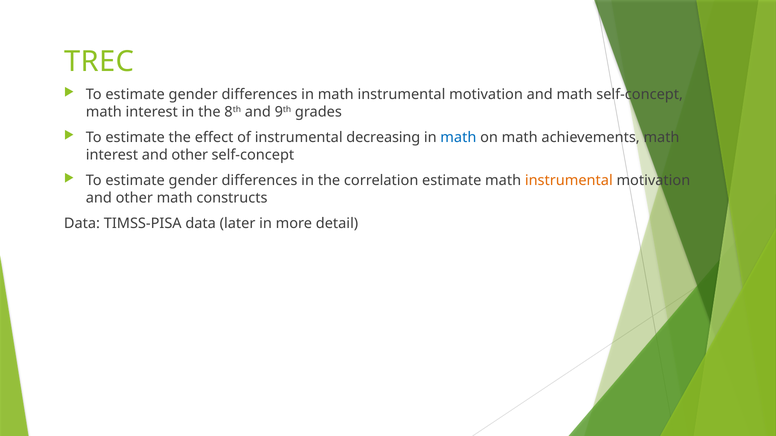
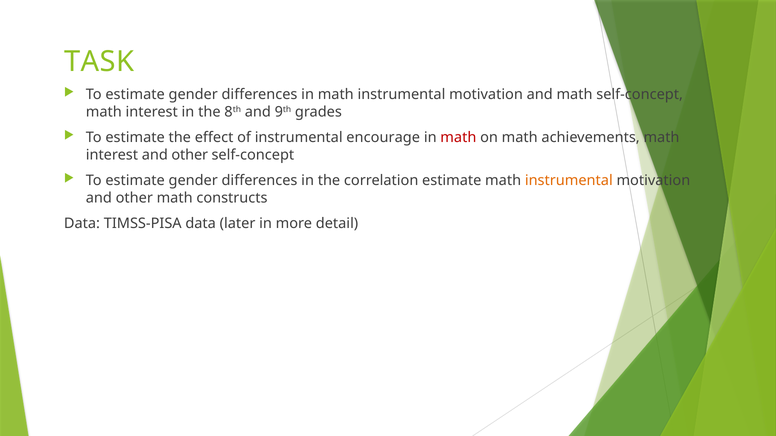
TREC: TREC -> TASK (99, 62)
decreasing: decreasing -> encourage (383, 138)
math colour: blue -> red (458, 138)
